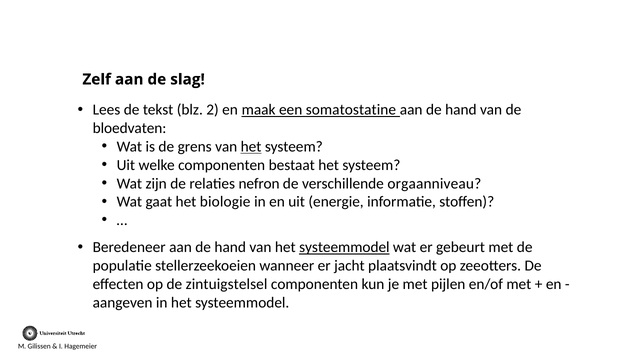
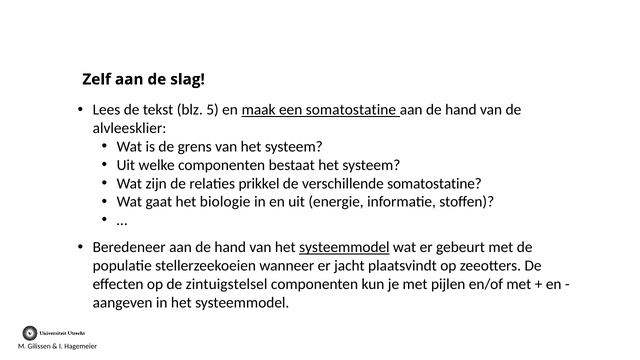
2: 2 -> 5 (213, 110)
bloedvaten: bloedvaten -> alvleesklier (130, 128)
het underline: present -> none (251, 147)
nefron: nefron -> prikkel (259, 183)
verschillende orgaanniveau: orgaanniveau -> somatostatine (435, 183)
